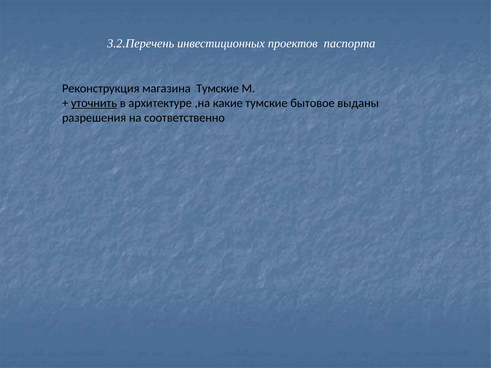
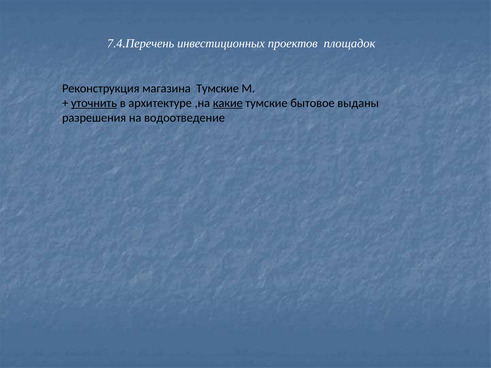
3.2.Перечень: 3.2.Перечень -> 7.4.Перечень (141, 43)
паспорта: паспорта -> площадок (350, 43)
какие underline: none -> present (228, 103)
соответственно: соответственно -> водоотведение (184, 118)
